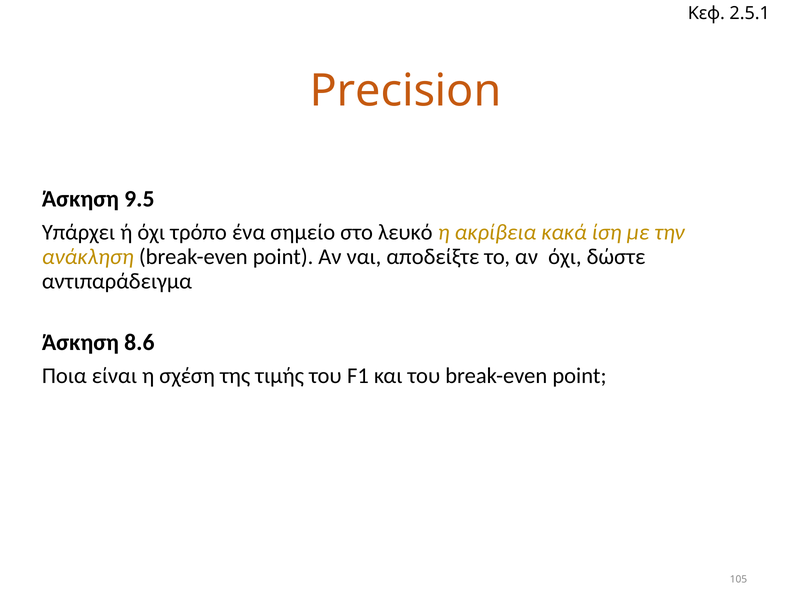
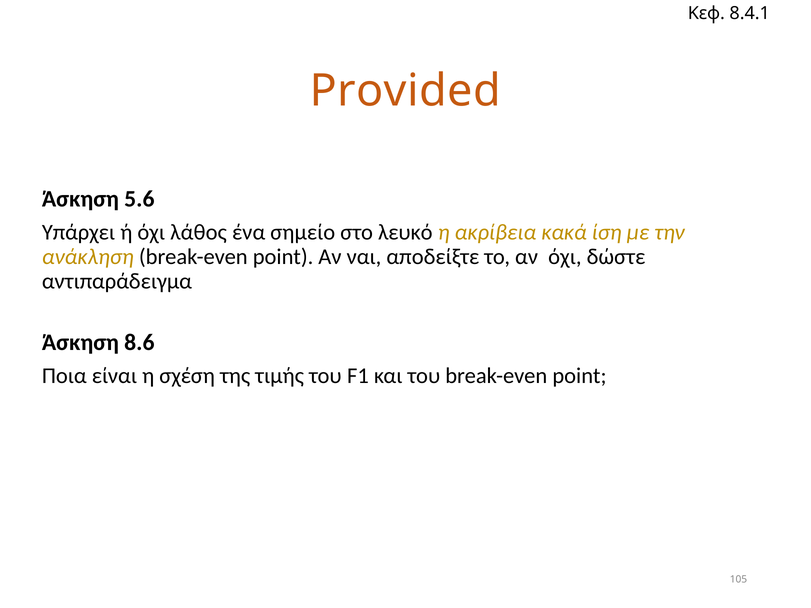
2.5.1: 2.5.1 -> 8.4.1 (750, 13)
Precision: Precision -> Provided (405, 91)
9.5: 9.5 -> 5.6 (139, 199)
τρόπο: τρόπο -> λάθος (199, 233)
